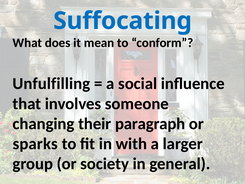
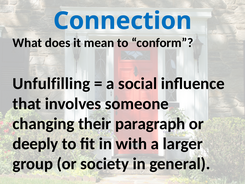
Suffocating: Suffocating -> Connection (123, 21)
sparks: sparks -> deeply (35, 144)
